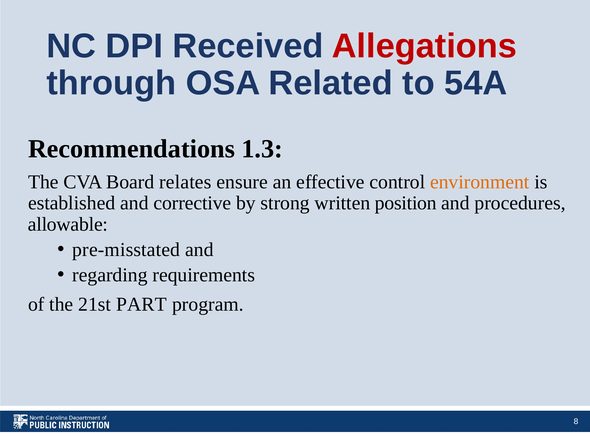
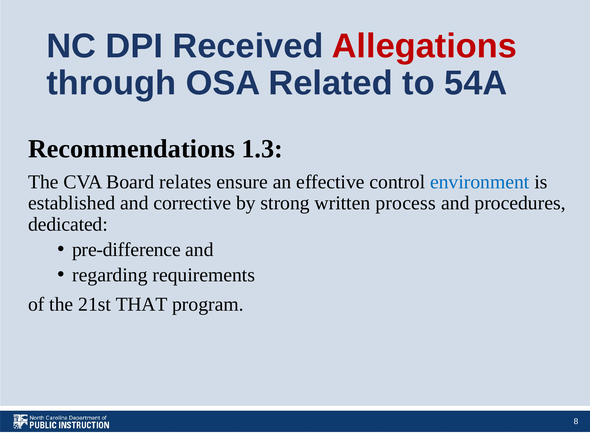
environment colour: orange -> blue (480, 182)
position: position -> process (406, 203)
allowable: allowable -> dedicated (68, 225)
pre-misstated: pre-misstated -> pre-difference (126, 250)
PART: PART -> THAT (142, 305)
